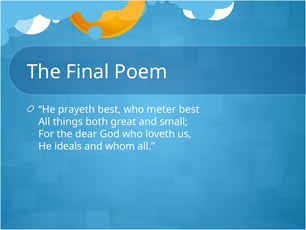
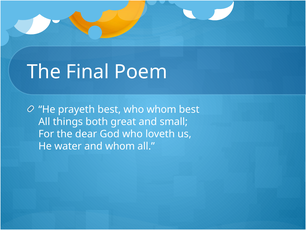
who meter: meter -> whom (161, 109)
ideals: ideals -> water (68, 146)
